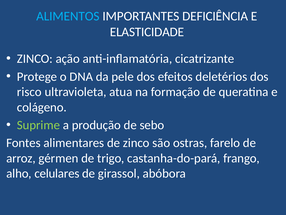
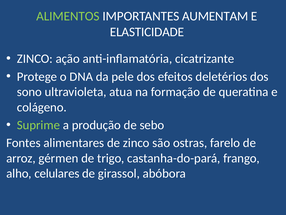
ALIMENTOS colour: light blue -> light green (68, 16)
DEFICIÊNCIA: DEFICIÊNCIA -> AUMENTAM (215, 16)
risco: risco -> sono (29, 92)
